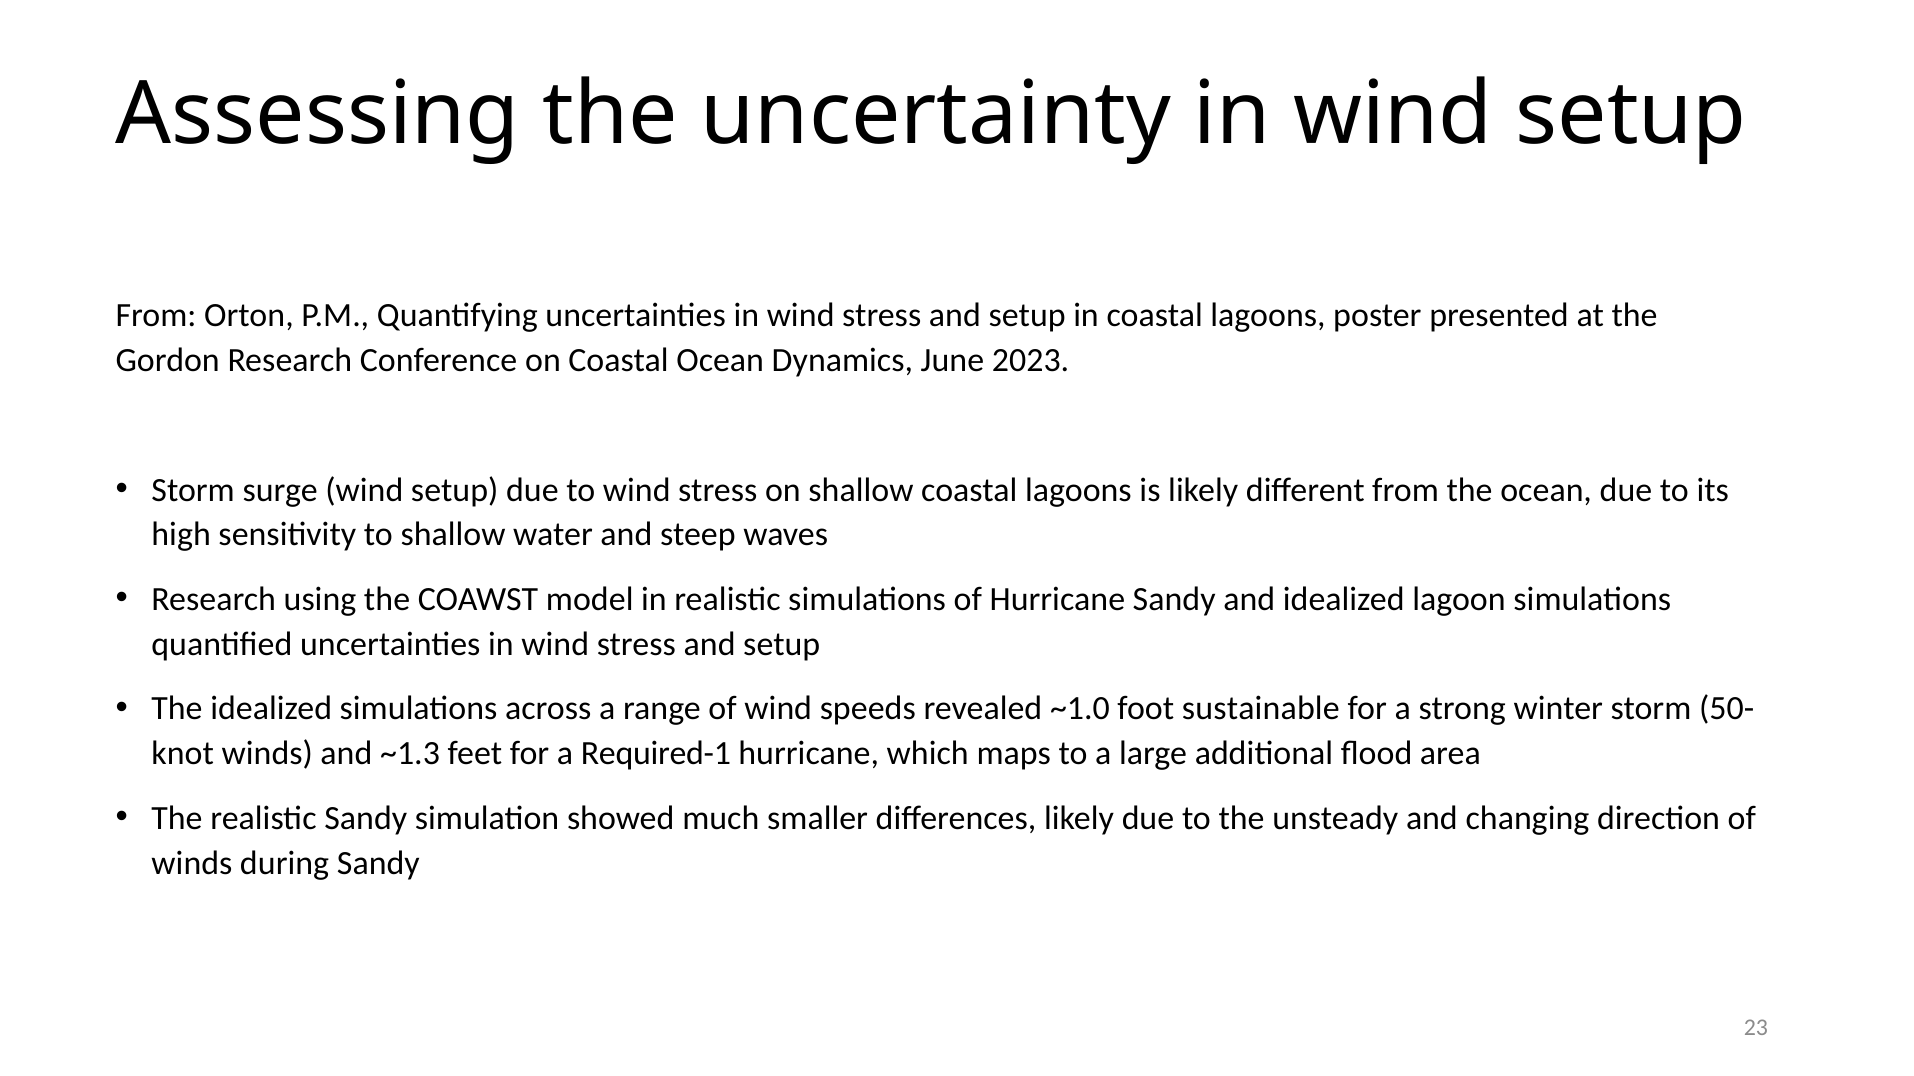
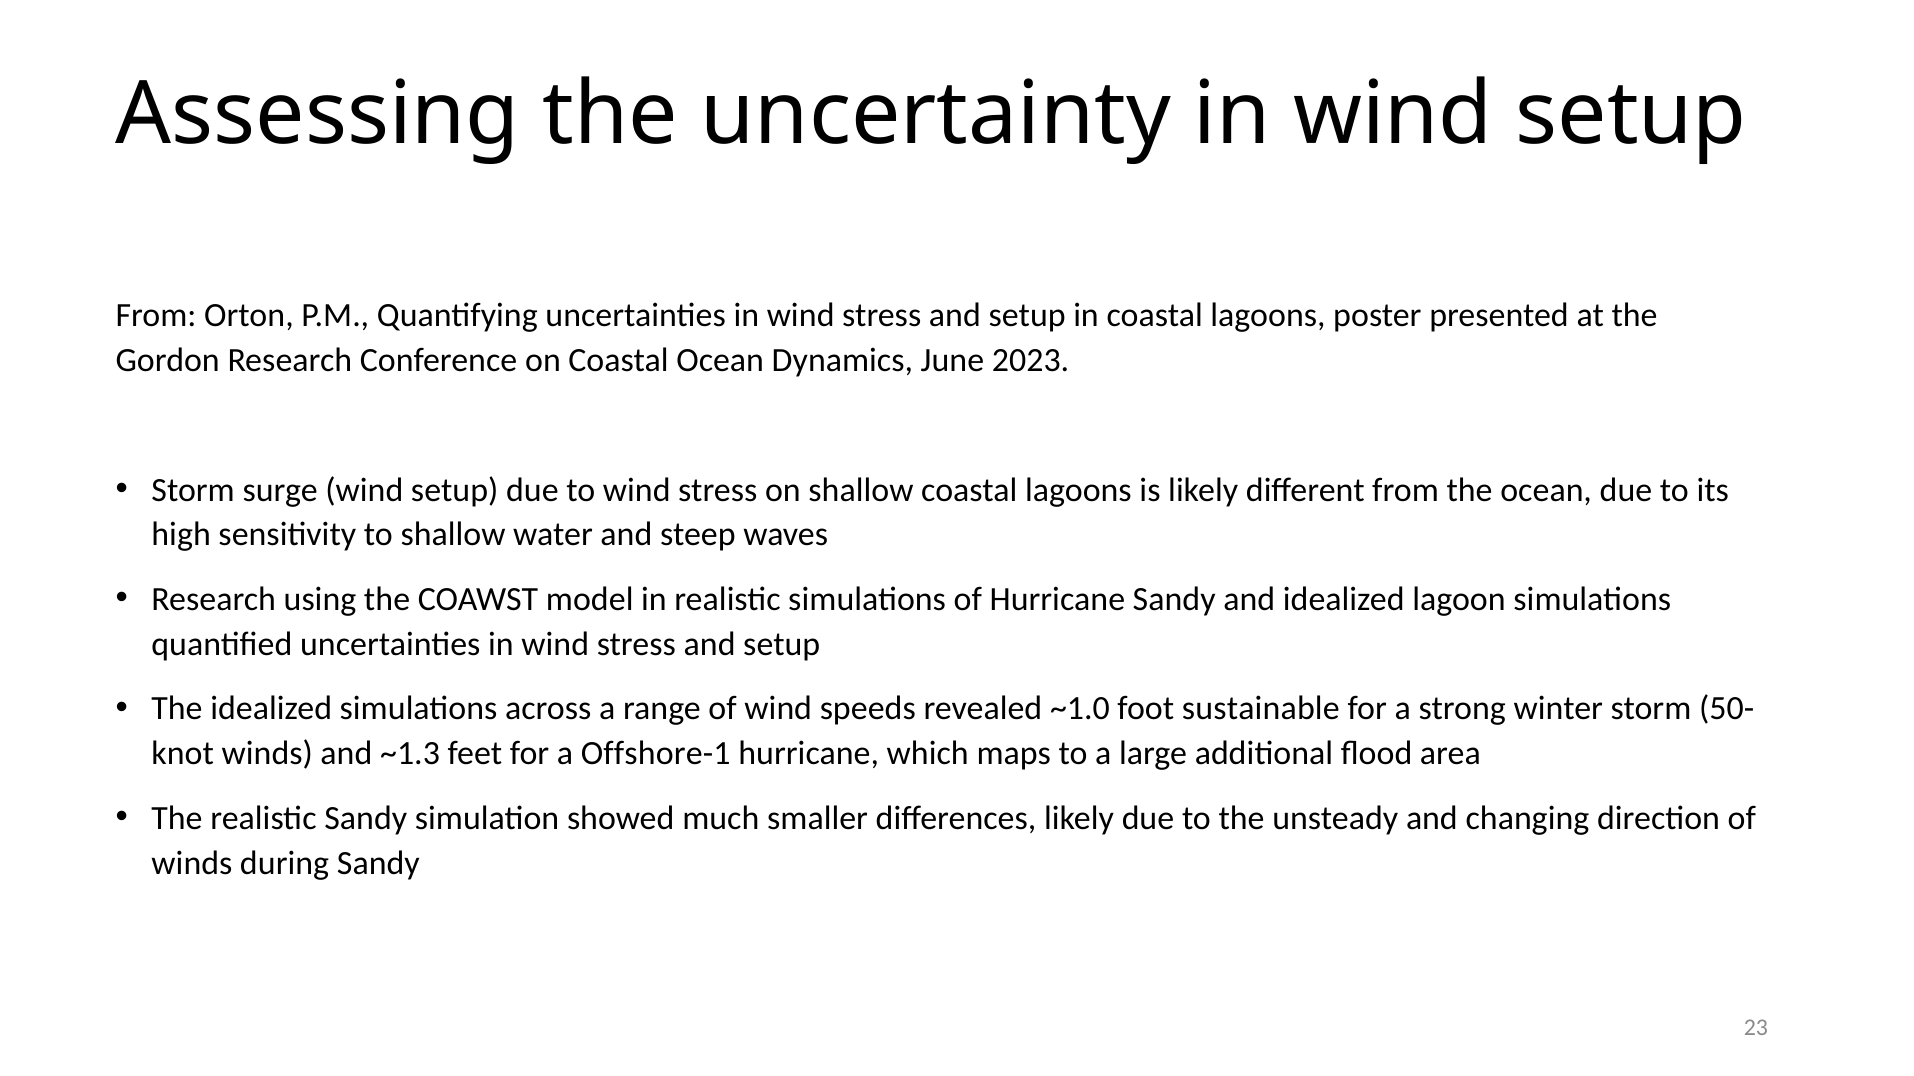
Required-1: Required-1 -> Offshore-1 (656, 754)
